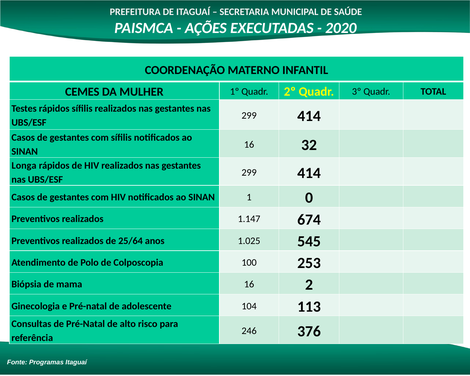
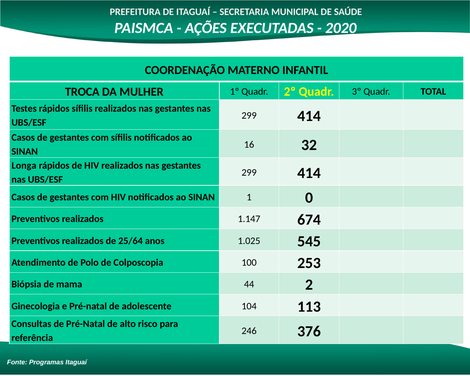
CEMES: CEMES -> TROCA (82, 92)
mama 16: 16 -> 44 (249, 284)
